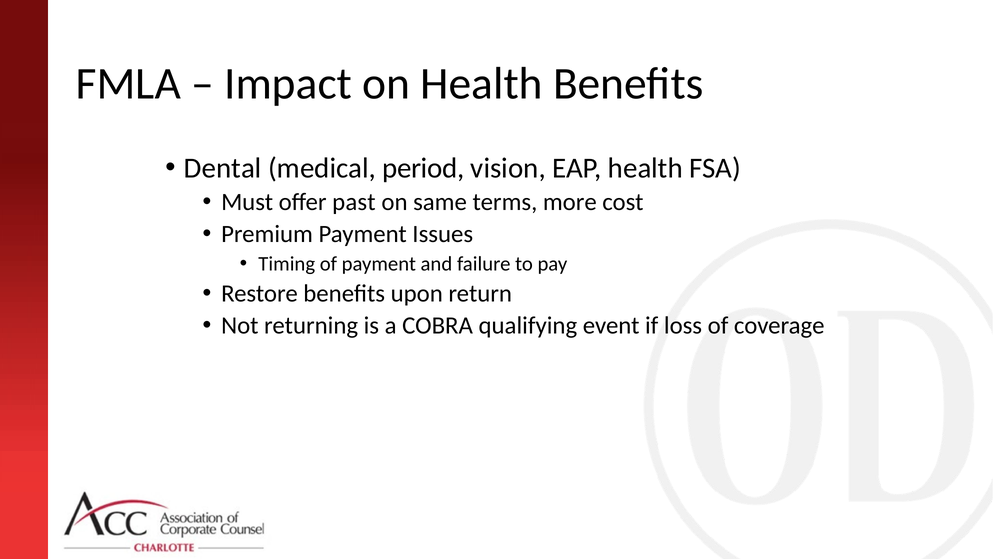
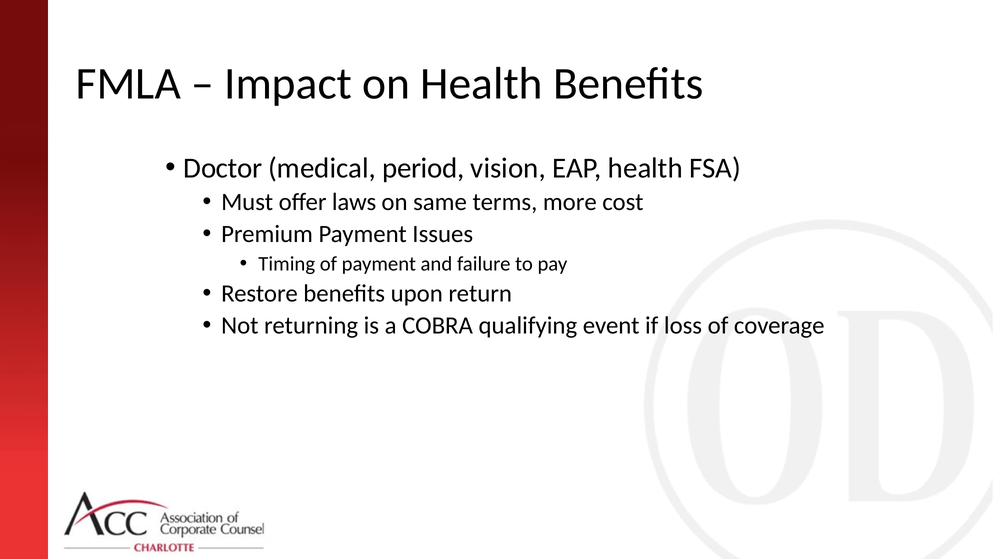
Dental: Dental -> Doctor (223, 168)
past: past -> laws (354, 202)
